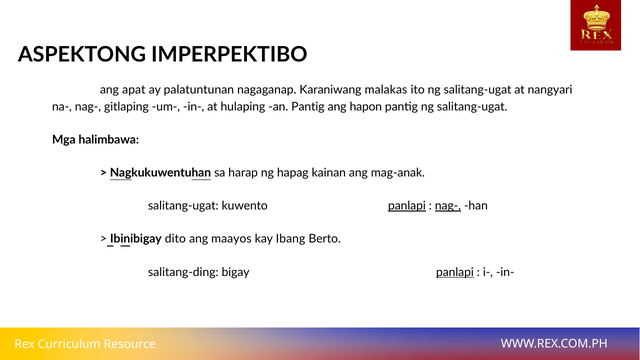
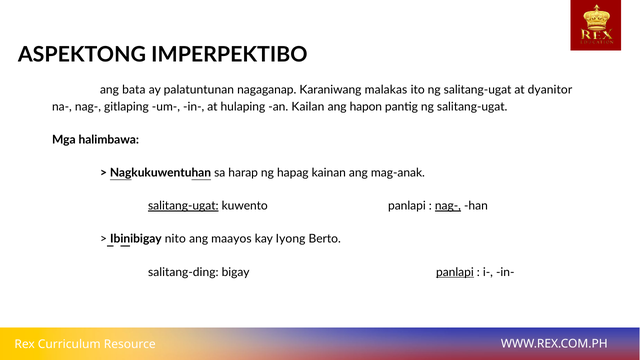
apat: apat -> bata (134, 90)
nangyari: nangyari -> dyanitor (550, 90)
an Pantig: Pantig -> Kailan (308, 107)
salitang-ugat underline: none -> present (183, 206)
panlapi underline: present -> none (407, 206)
dito: dito -> nito (175, 239)
Ibang: Ibang -> Iyong (291, 239)
